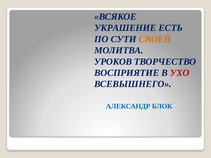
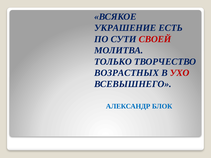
СВОЕЙ colour: orange -> red (155, 39)
УРОКОВ: УРОКОВ -> ТОЛЬКО (113, 62)
ВОСПРИЯТИЕ: ВОСПРИЯТИЕ -> ВОЗРАСТНЫХ (127, 73)
